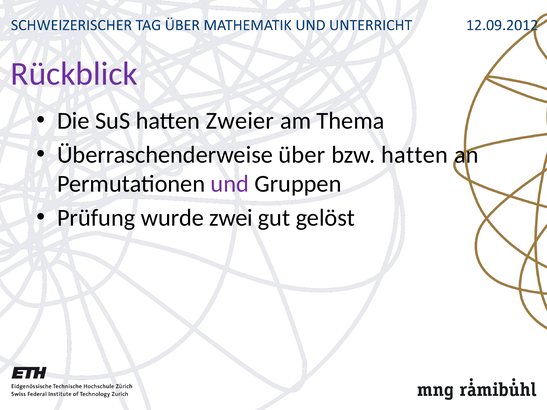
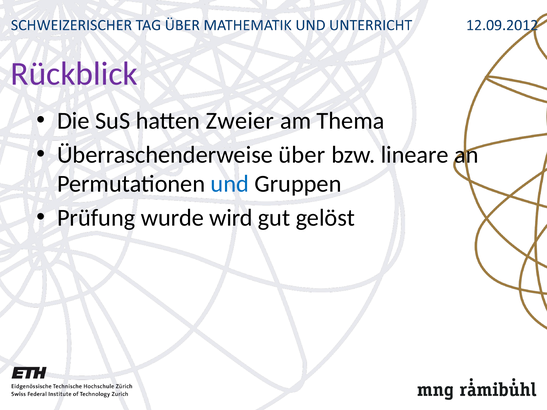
bzw hatten: hatten -> lineare (415, 155)
und colour: purple -> blue (230, 184)
zwei: zwei -> wird (231, 218)
